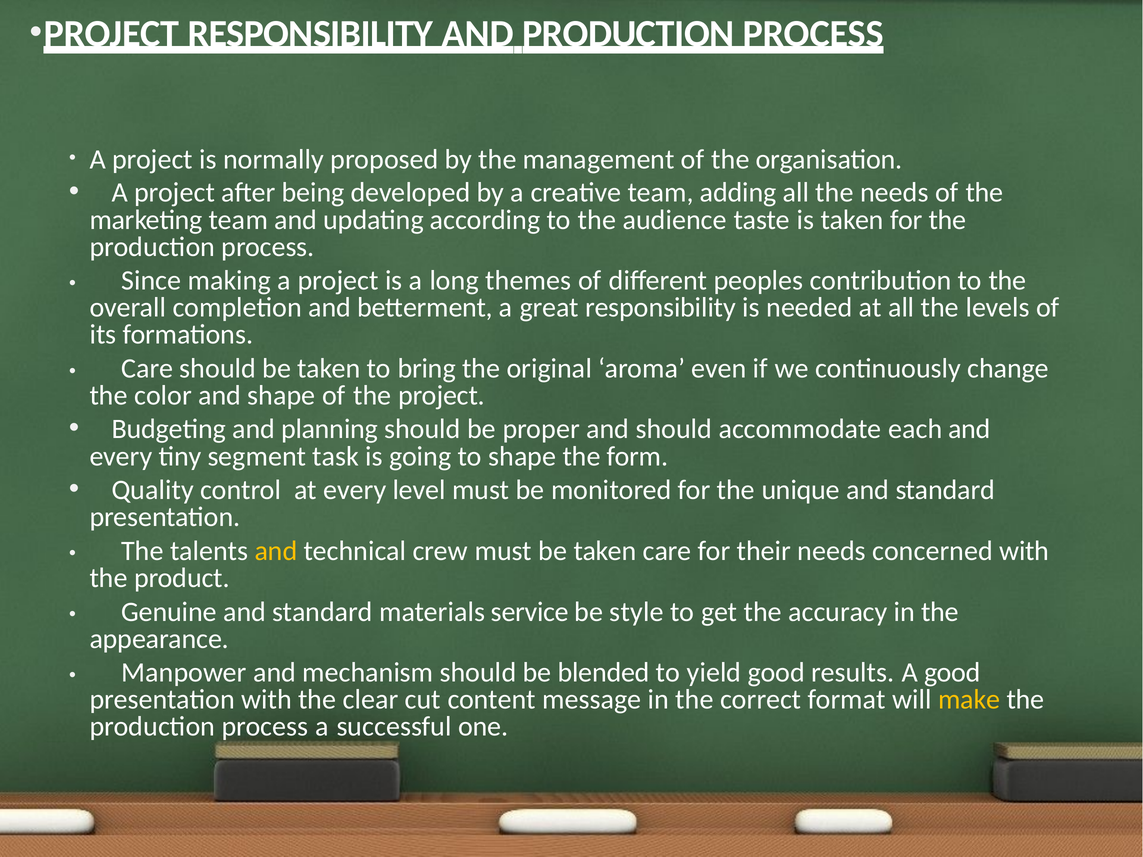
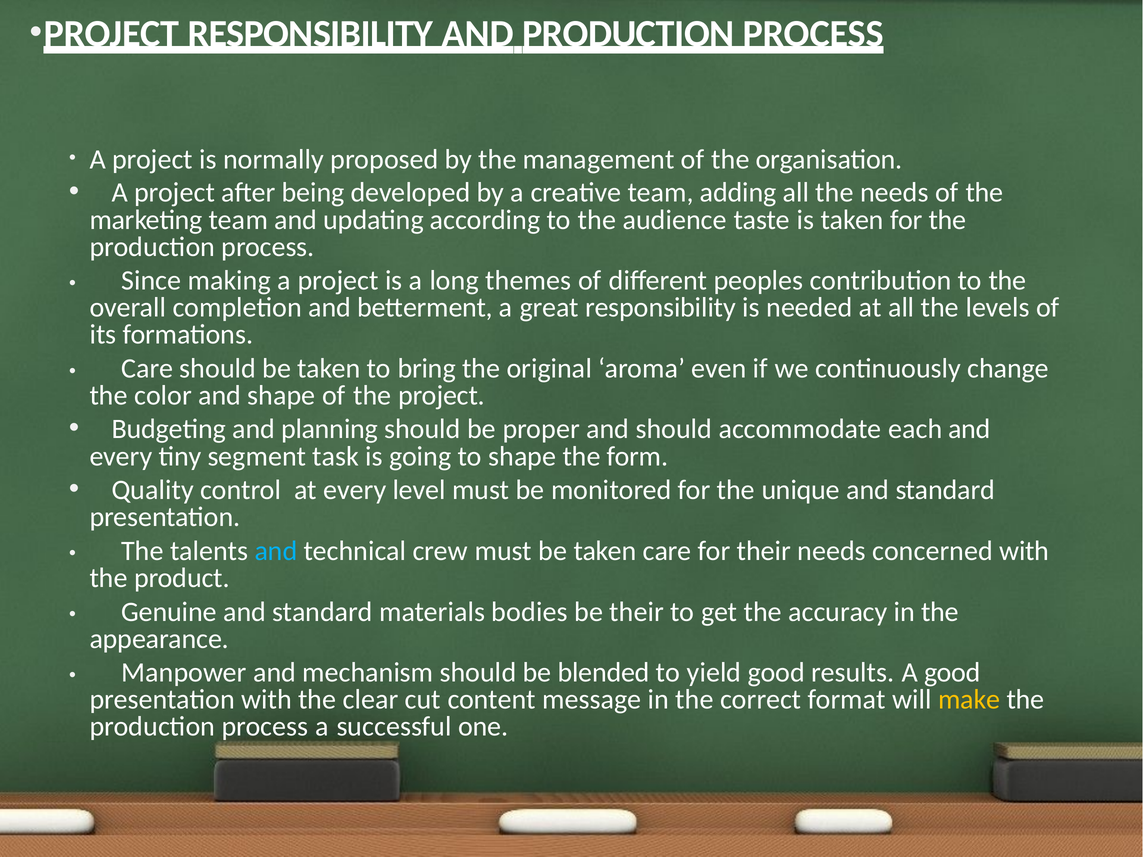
and colour: yellow -> light blue (276, 551)
service: service -> bodies (530, 612)
be style: style -> their (637, 612)
